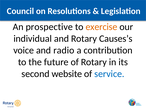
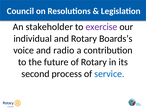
prospective: prospective -> stakeholder (49, 27)
exercise colour: orange -> purple (101, 27)
Causes’s: Causes’s -> Boards’s (116, 38)
website: website -> process (67, 73)
